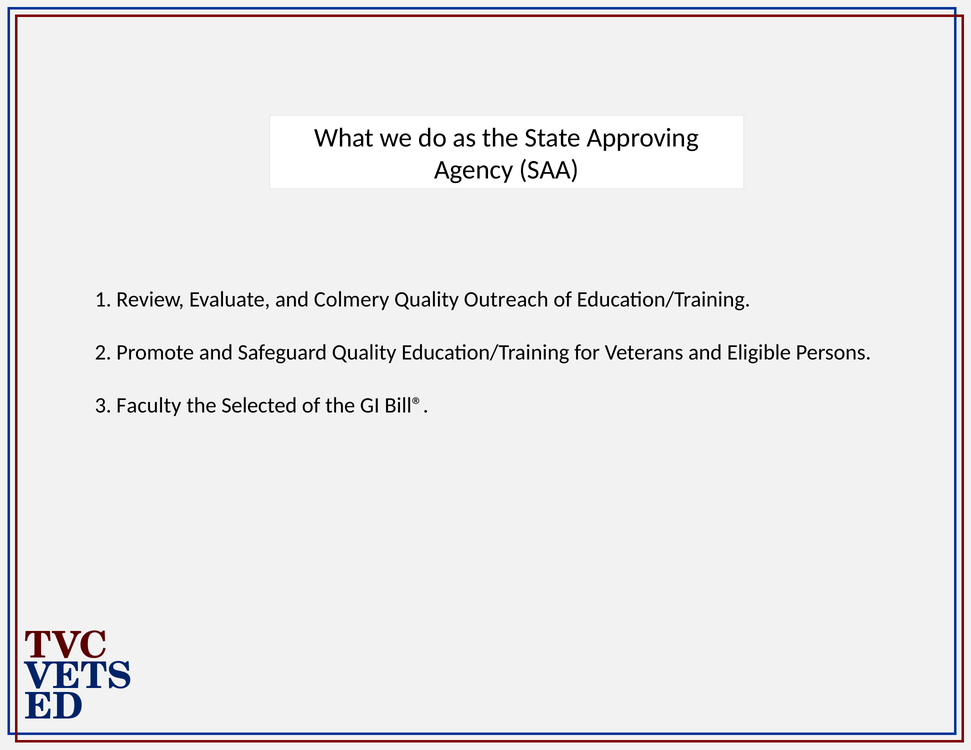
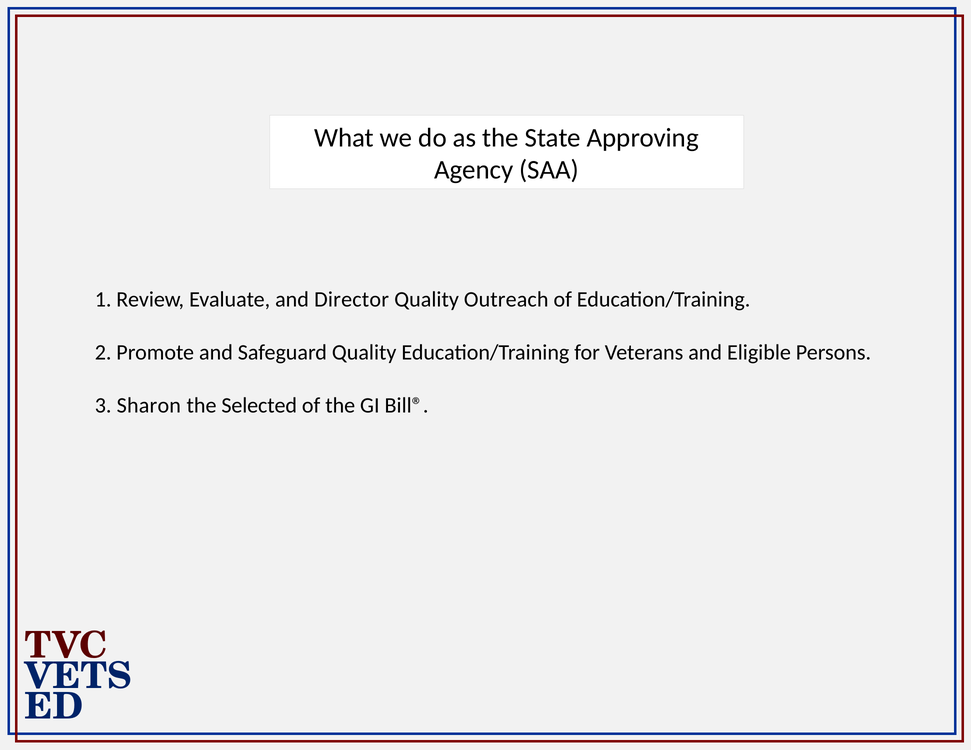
Colmery: Colmery -> Director (352, 300)
Faculty: Faculty -> Sharon (149, 405)
